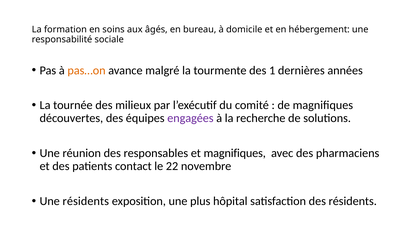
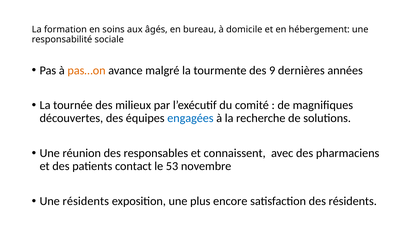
1: 1 -> 9 (272, 71)
engagées colour: purple -> blue (190, 119)
et magnifiques: magnifiques -> connaissent (235, 154)
22: 22 -> 53 (172, 167)
hôpital: hôpital -> encore (230, 202)
